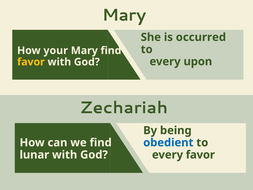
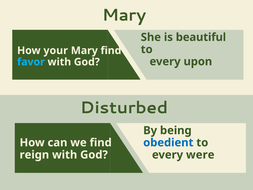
occurred: occurred -> beautiful (201, 37)
favor colour: yellow -> light blue (31, 62)
Zechariah: Zechariah -> Disturbed (124, 108)
lunar: lunar -> reign (34, 155)
every favor: favor -> were (200, 155)
